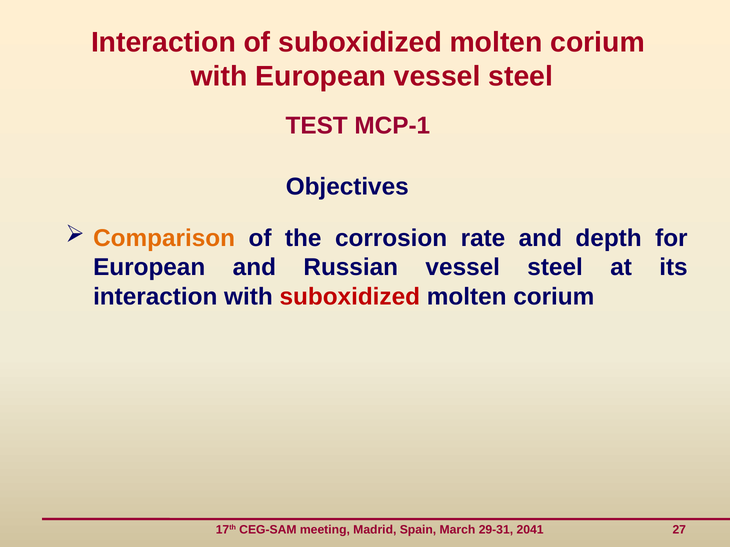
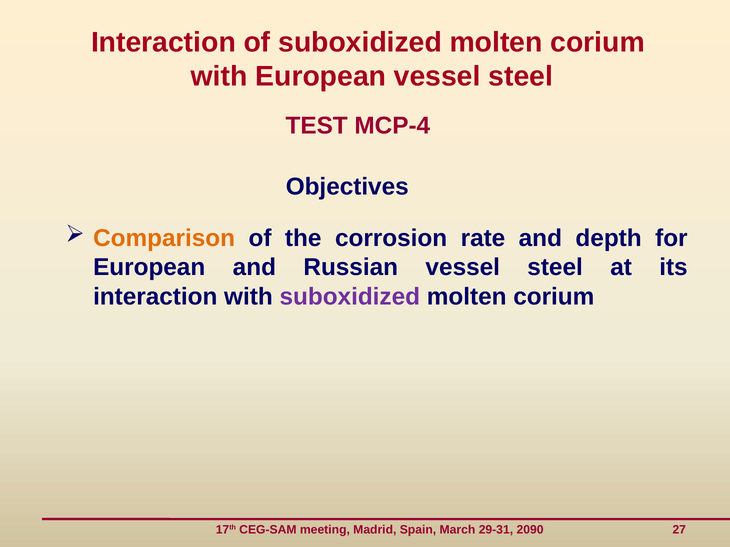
MCP-1: MCP-1 -> MCP-4 (392, 126)
suboxidized colour: red -> purple (350, 297)
2041: 2041 -> 2090 (530, 530)
